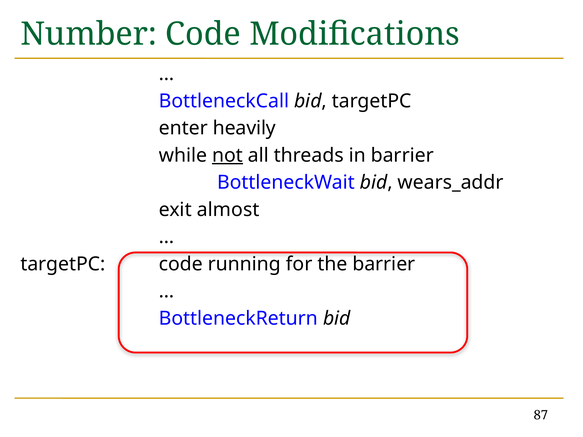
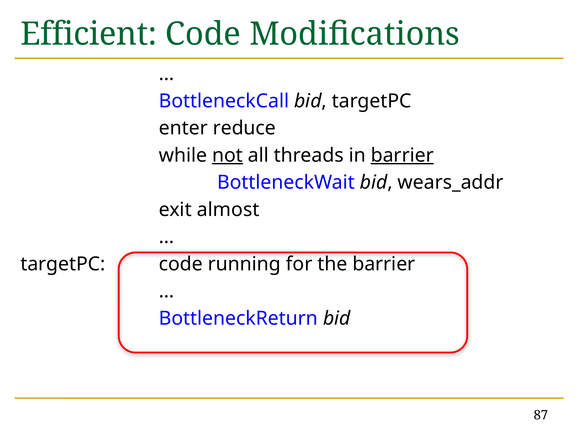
Number: Number -> Efficient (89, 34)
heavily: heavily -> reduce (244, 128)
barrier underline: none -> present (402, 155)
